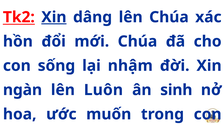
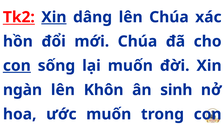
con underline: none -> present (17, 66)
lại nhậm: nhậm -> muốn (130, 66)
Luôn: Luôn -> Khôn (104, 90)
